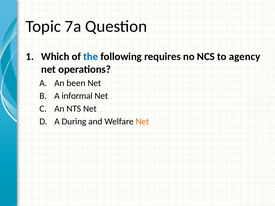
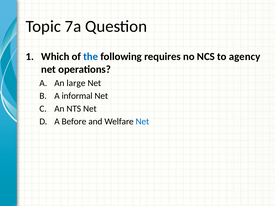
been: been -> large (76, 83)
During: During -> Before (74, 122)
Net colour: orange -> blue (142, 122)
